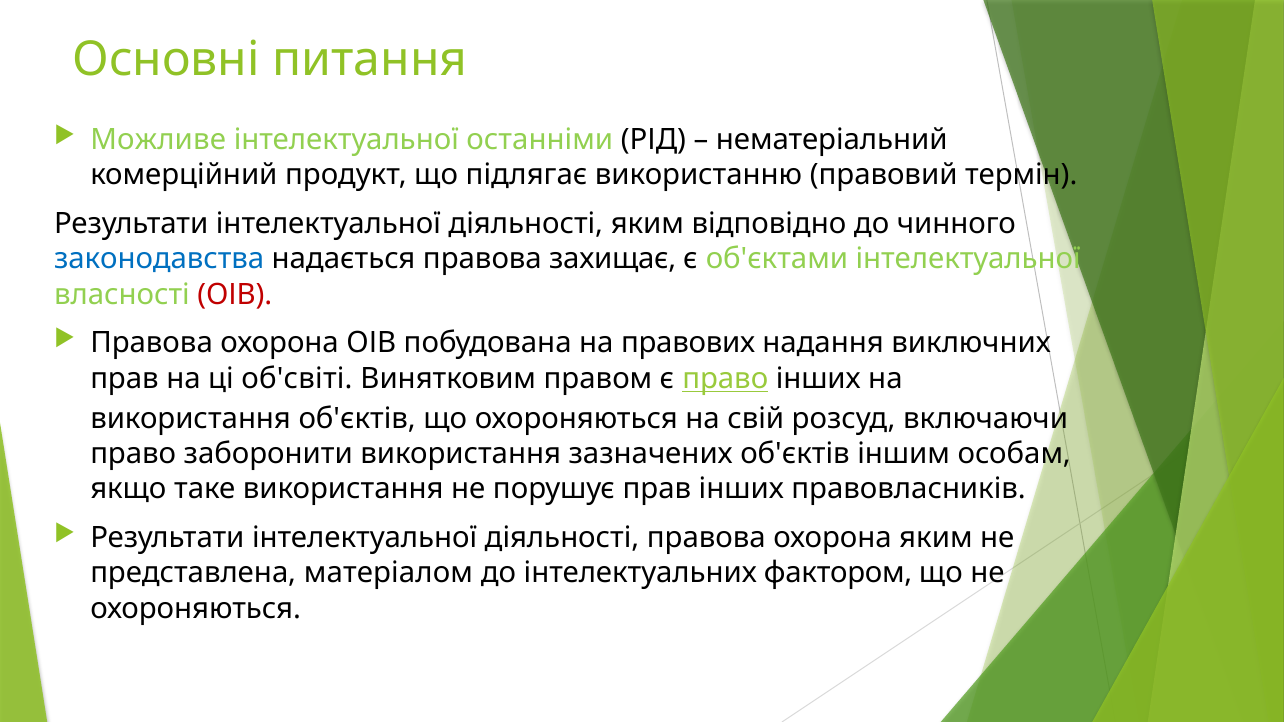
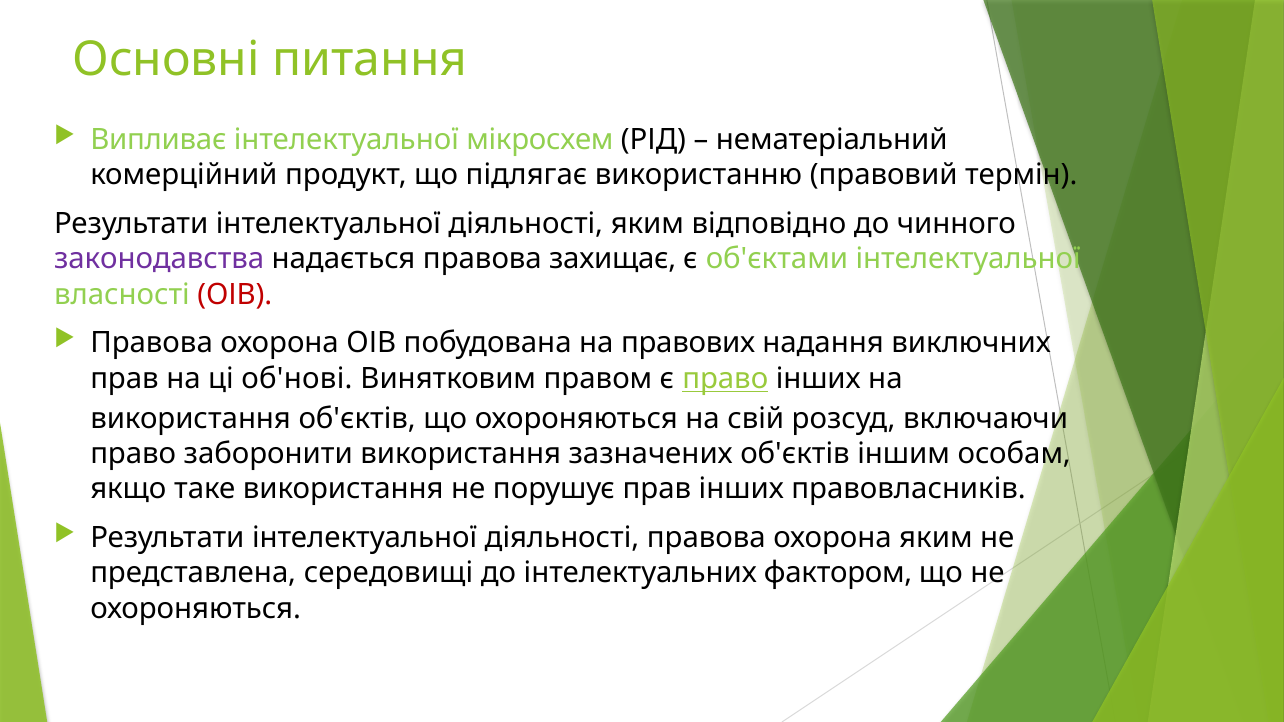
Можливе: Можливе -> Випливає (158, 140)
останніми: останніми -> мікросхем (540, 140)
законодавства colour: blue -> purple (159, 259)
об'світі: об'світі -> об'нові (297, 379)
матеріалом: матеріалом -> середовищі (388, 573)
